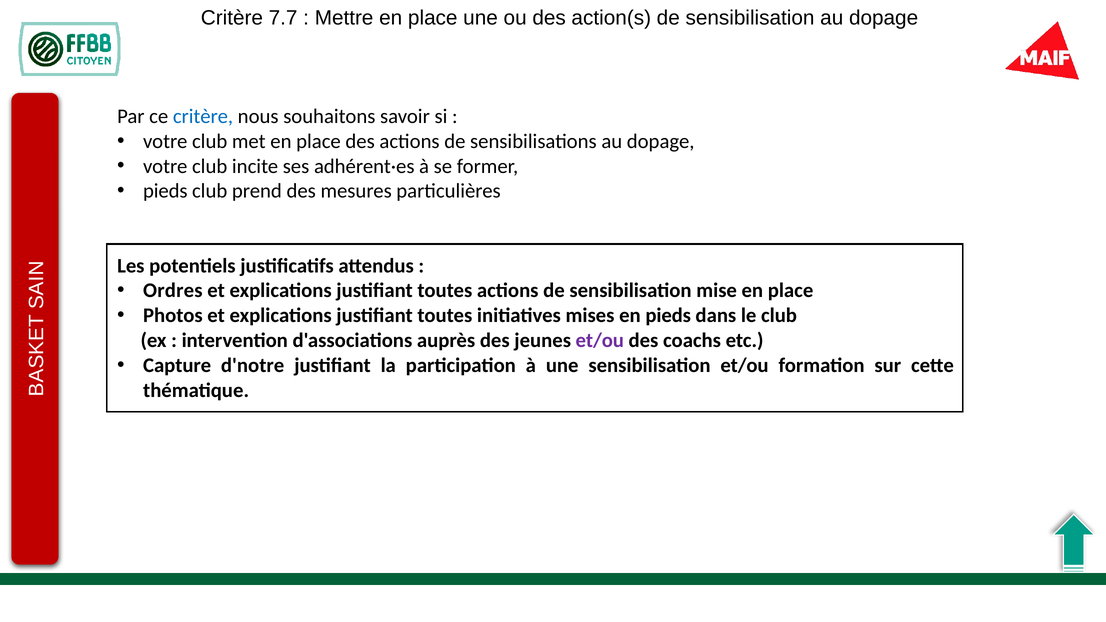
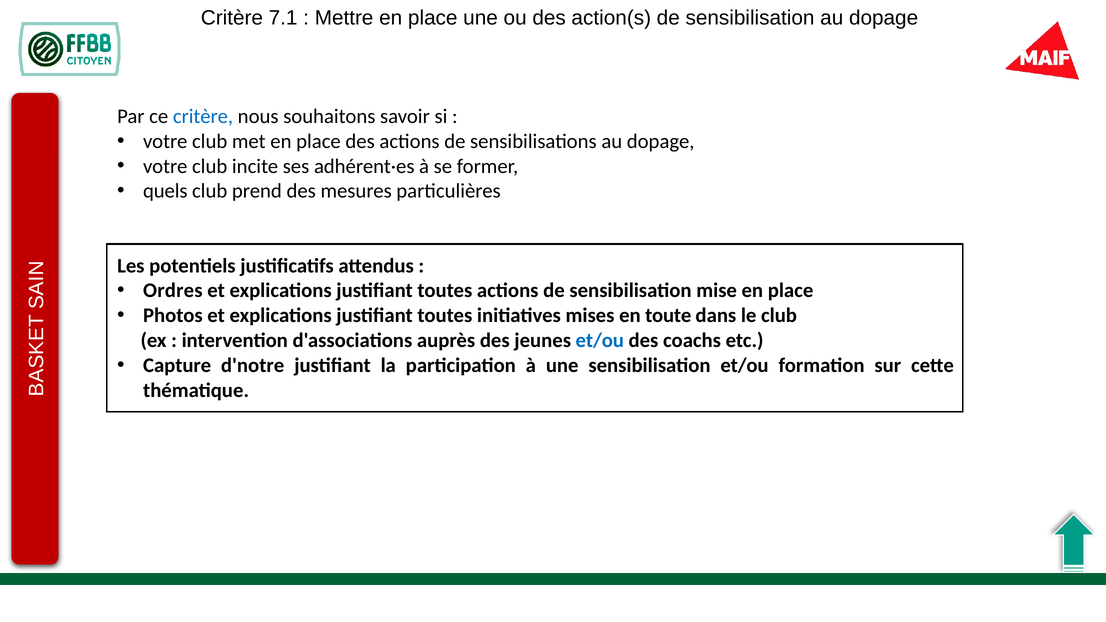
7.7: 7.7 -> 7.1 (283, 18)
pieds: pieds -> quels (165, 191)
en pieds: pieds -> toute (668, 316)
et/ou colour: purple -> blue (600, 340)
